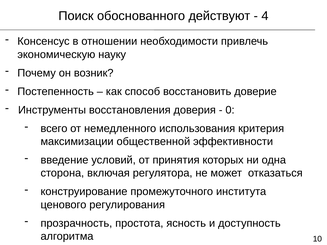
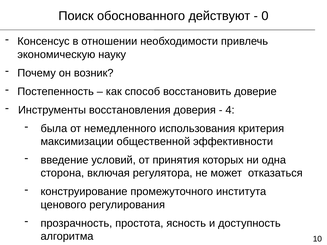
4: 4 -> 0 (265, 16)
0: 0 -> 4 (230, 110)
всего: всего -> была (54, 129)
